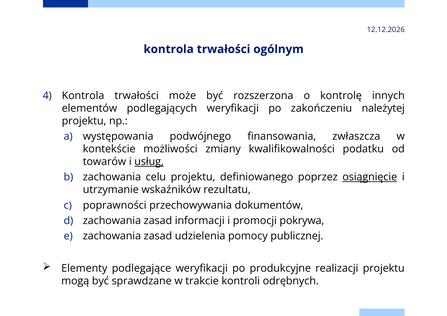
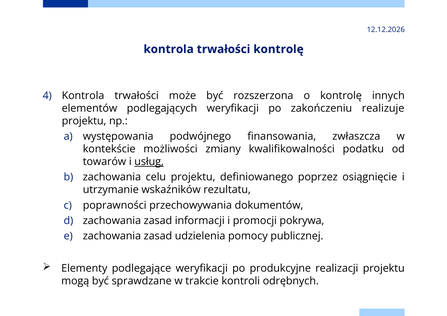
trwałości ogólnym: ogólnym -> kontrolę (278, 49)
należytej: należytej -> realizuje (383, 108)
osiągnięcie underline: present -> none (370, 177)
